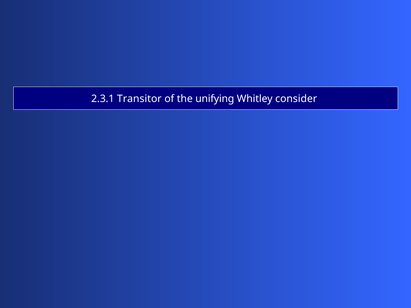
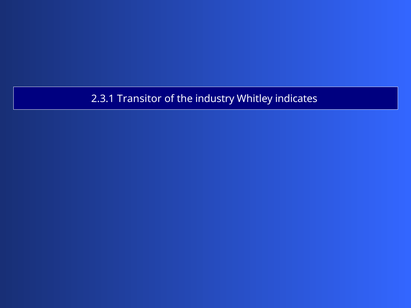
unifying: unifying -> industry (215, 99)
consider: consider -> indicates (296, 99)
